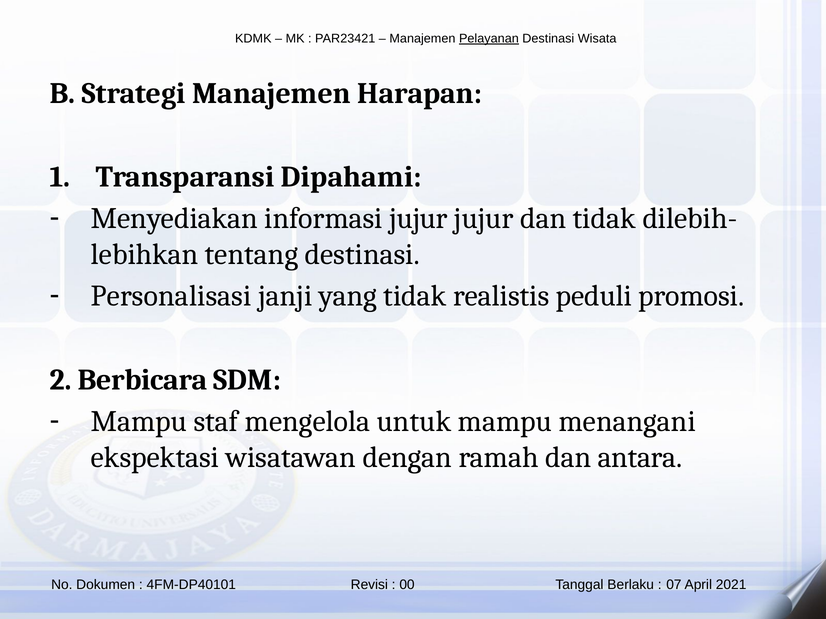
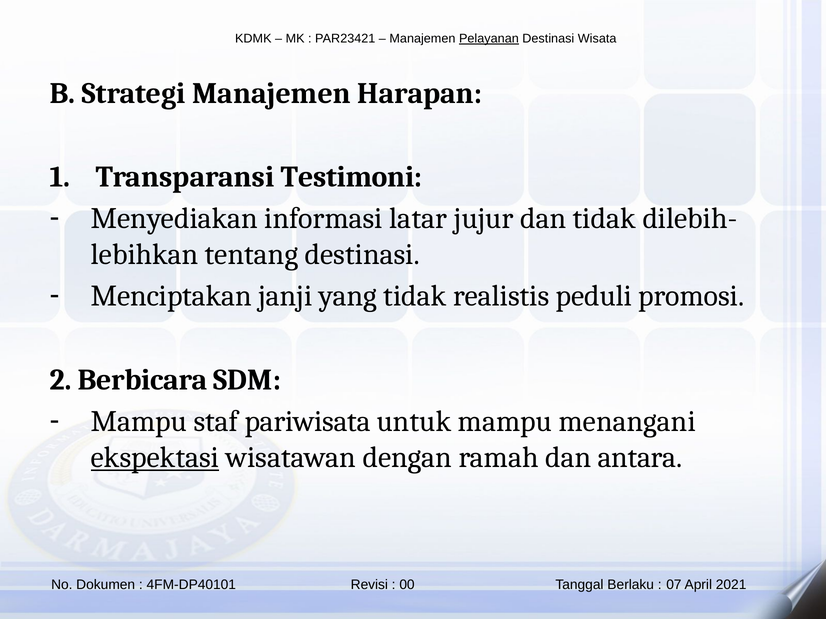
Dipahami: Dipahami -> Testimoni (352, 177)
informasi jujur: jujur -> latar (418, 219)
Personalisasi: Personalisasi -> Menciptakan (171, 296)
mengelola: mengelola -> pariwisata (308, 422)
ekspektasi underline: none -> present (155, 458)
